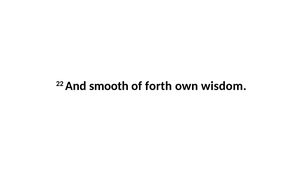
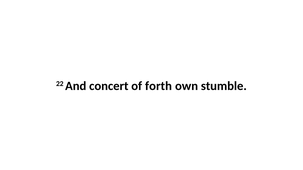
smooth: smooth -> concert (109, 86)
wisdom: wisdom -> stumble (224, 86)
